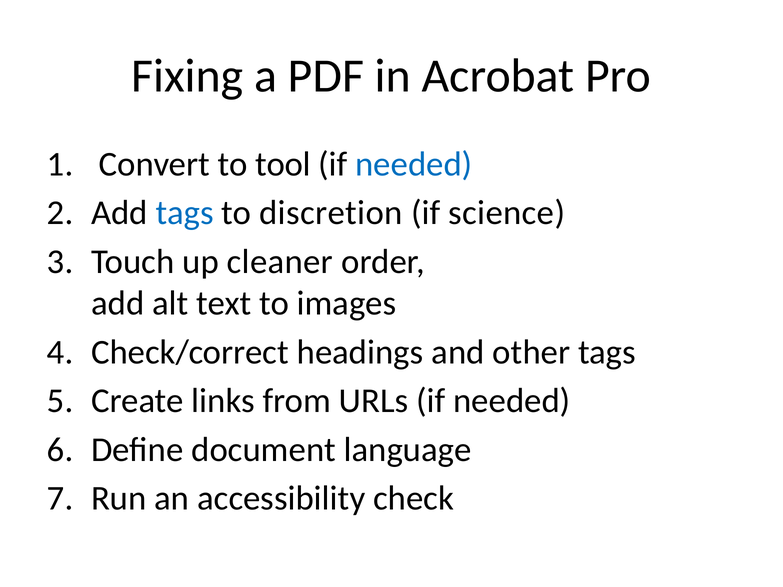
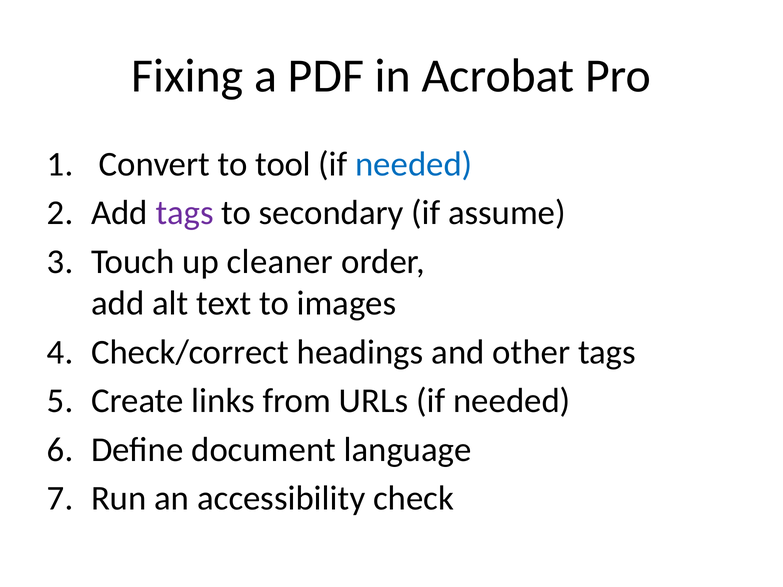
tags colour: blue -> purple (185, 213)
discretion: discretion -> secondary (331, 213)
science: science -> assume (507, 213)
